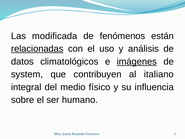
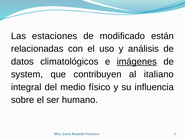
modificada: modificada -> estaciones (55, 36)
fenómenos: fenómenos -> modificado (122, 36)
relacionadas underline: present -> none (37, 49)
